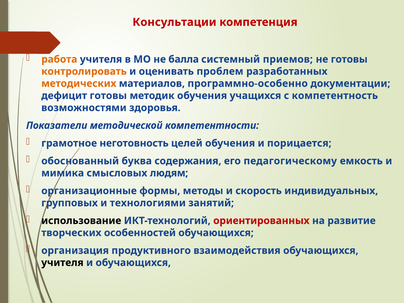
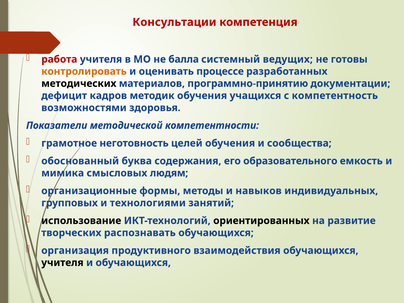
работа colour: orange -> red (59, 59)
приемов: приемов -> ведущих (288, 59)
проблем: проблем -> процессе (220, 71)
методических colour: orange -> black (79, 84)
программно-особенно: программно-особенно -> программно-принятию (248, 84)
дефицит готовы: готовы -> кадров (108, 96)
порицается: порицается -> сообщества (299, 143)
педагогическому: педагогическому -> образовательного (290, 161)
скорость: скорость -> навыков (259, 191)
ориентированных colour: red -> black (261, 221)
особенностей: особенностей -> распознавать (140, 233)
